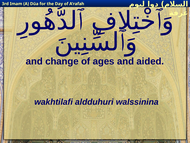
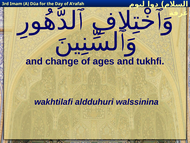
aided: aided -> tukhfi (150, 61)
